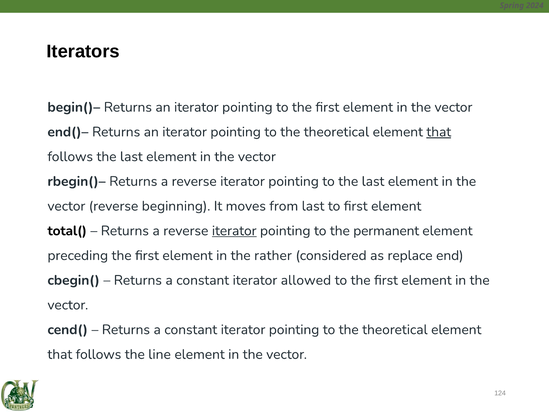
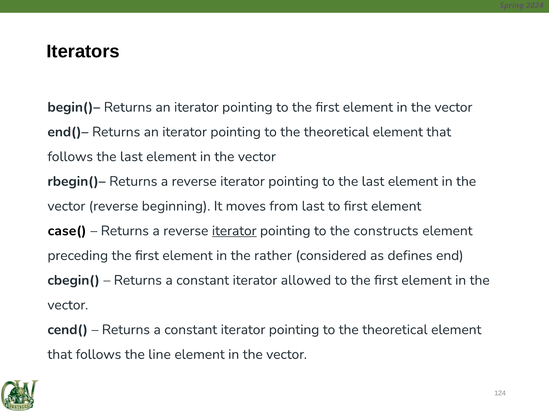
that underline: present -> none (439, 132)
total(: total( -> case( (67, 231)
permanent: permanent -> constructs (386, 231)
replace: replace -> defines (410, 255)
